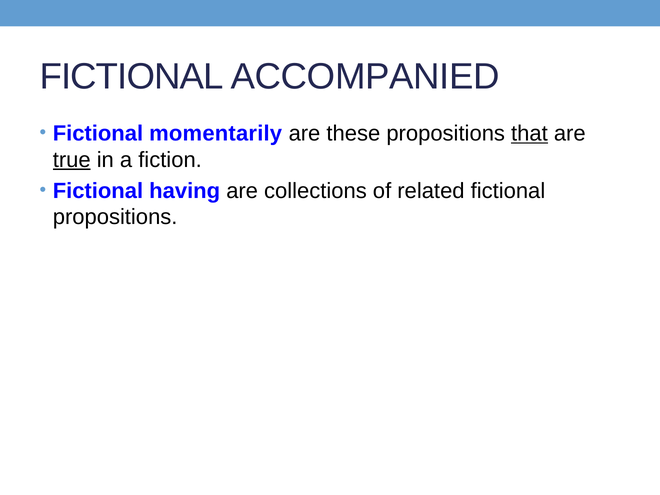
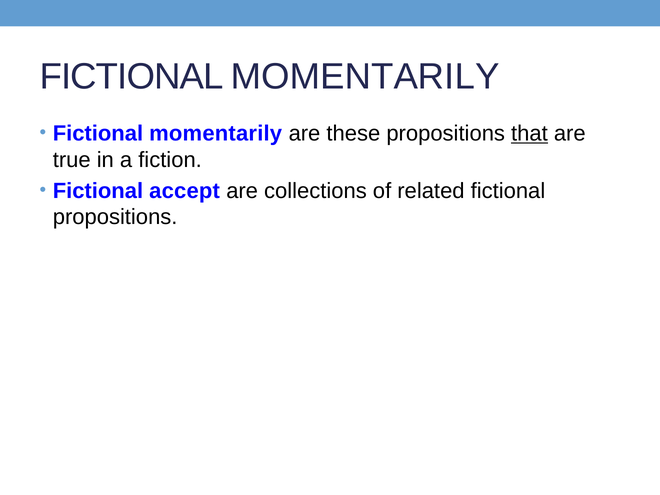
ACCOMPANIED: ACCOMPANIED -> MOMENTARILY (365, 77)
true underline: present -> none (72, 160)
having: having -> accept (185, 191)
